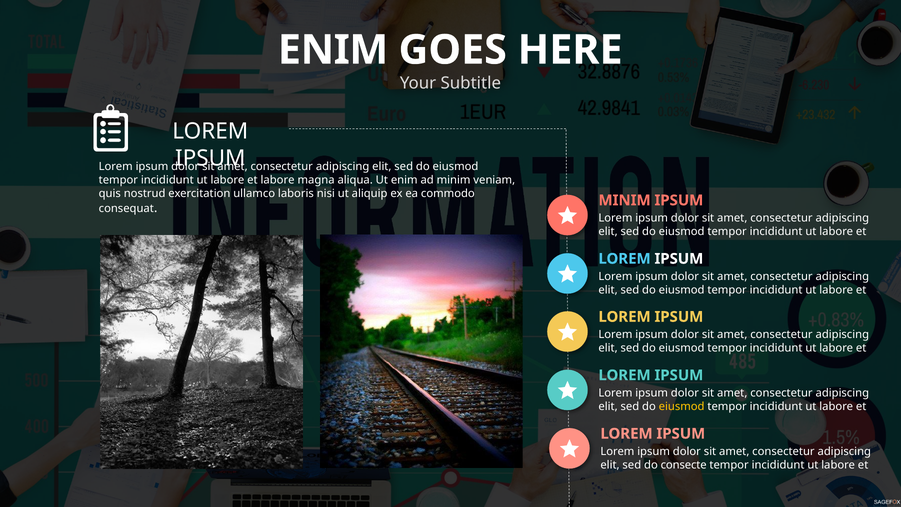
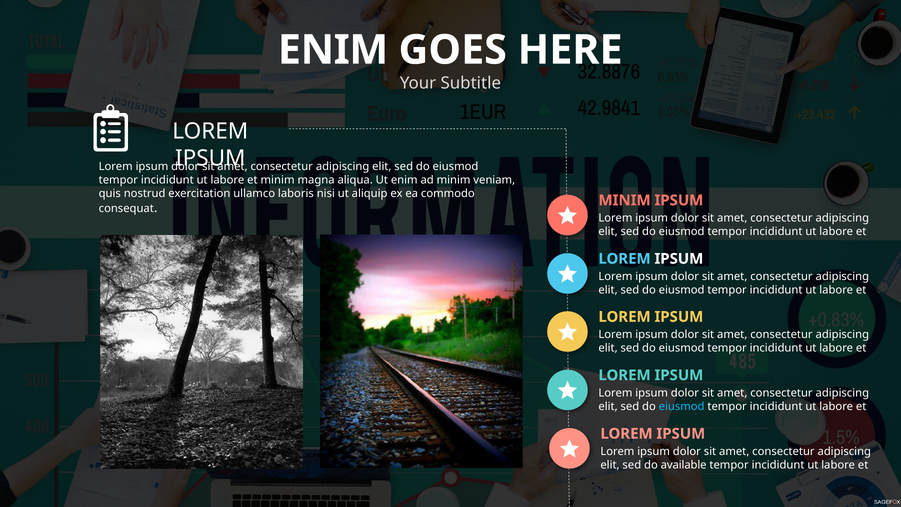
et labore: labore -> minim (278, 180)
eiusmod colour: yellow -> light blue (682, 406)
consecte: consecte -> available (684, 465)
